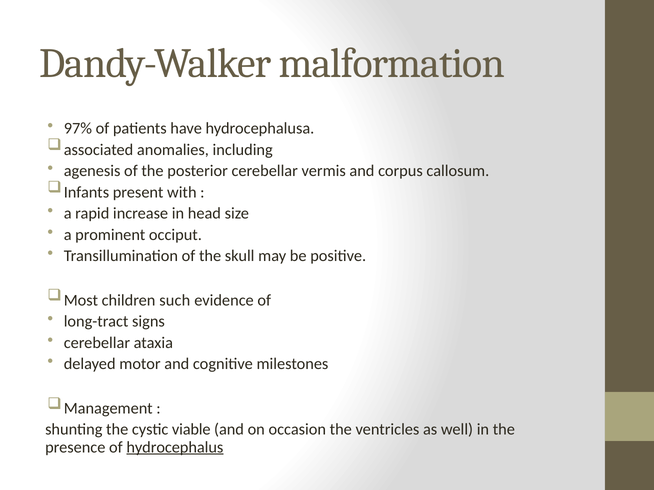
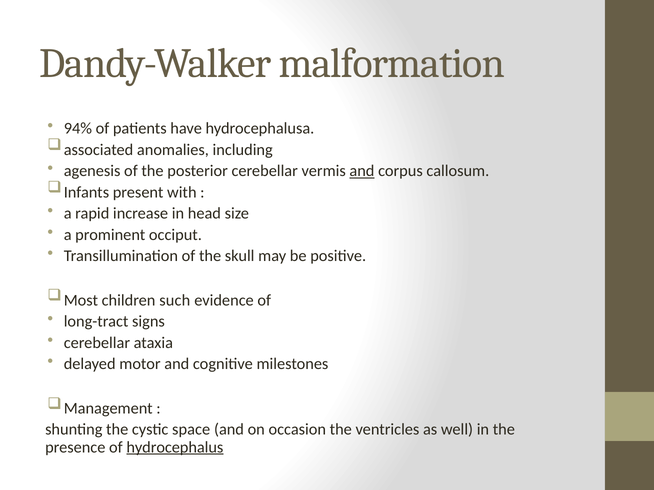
97%: 97% -> 94% (78, 129)
and underline: none -> present (362, 171)
viable: viable -> space (191, 430)
